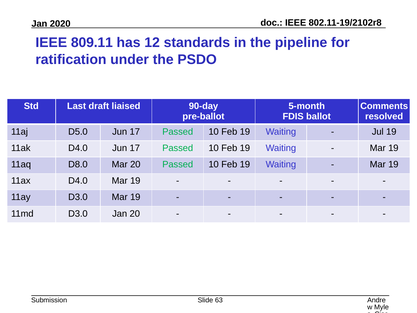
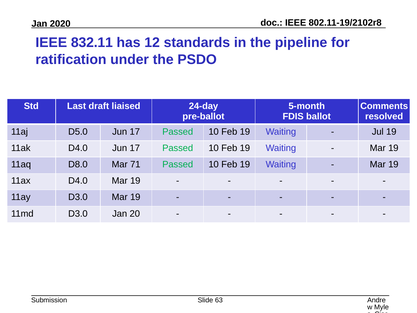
809.11: 809.11 -> 832.11 (92, 43)
90-day: 90-day -> 24-day (203, 106)
Mar 20: 20 -> 71 (135, 164)
